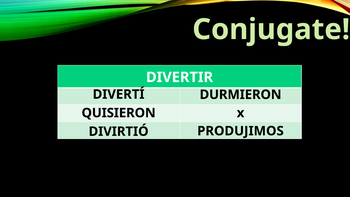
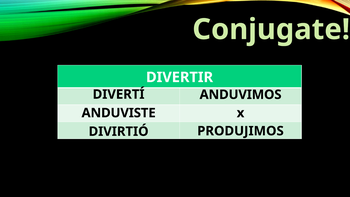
DURMIERON: DURMIERON -> ANDUVIMOS (241, 95)
QUISIERON: QUISIERON -> ANDUVISTE (119, 113)
